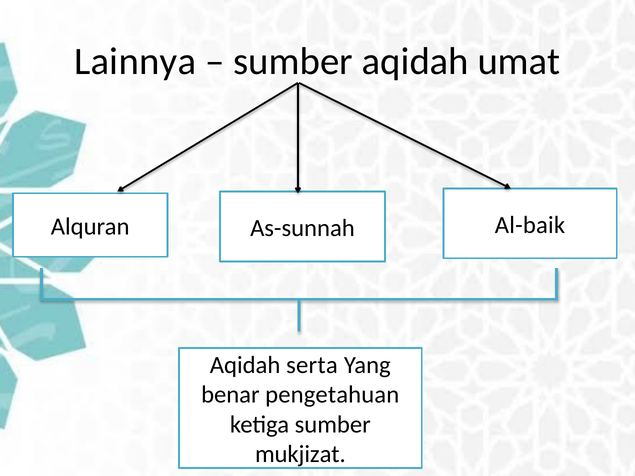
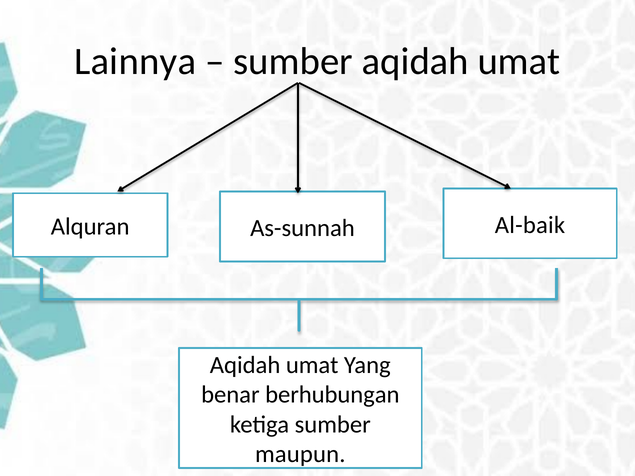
serta: serta -> umat (312, 365)
pengetahuan: pengetahuan -> berhubungan (332, 395)
mukjizat: mukjizat -> maupun (300, 454)
